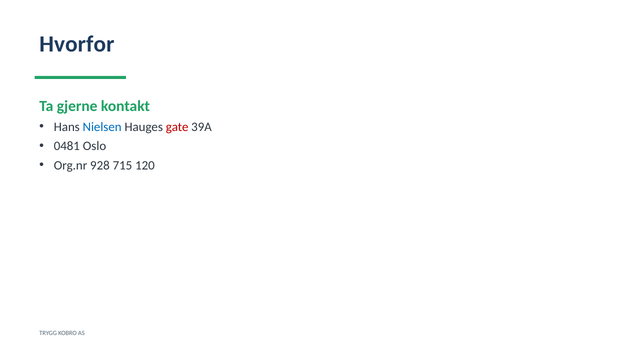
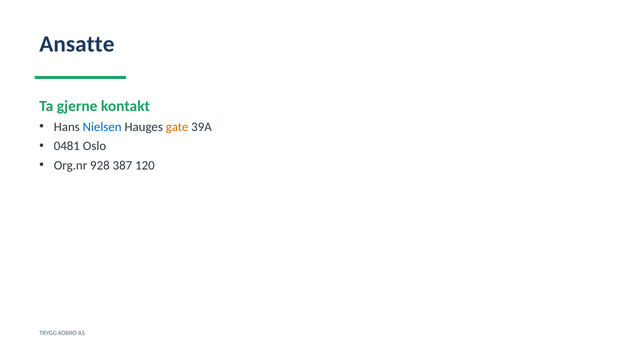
Hvorfor: Hvorfor -> Ansatte (77, 44)
gate colour: red -> orange (177, 127)
715: 715 -> 387 (122, 166)
